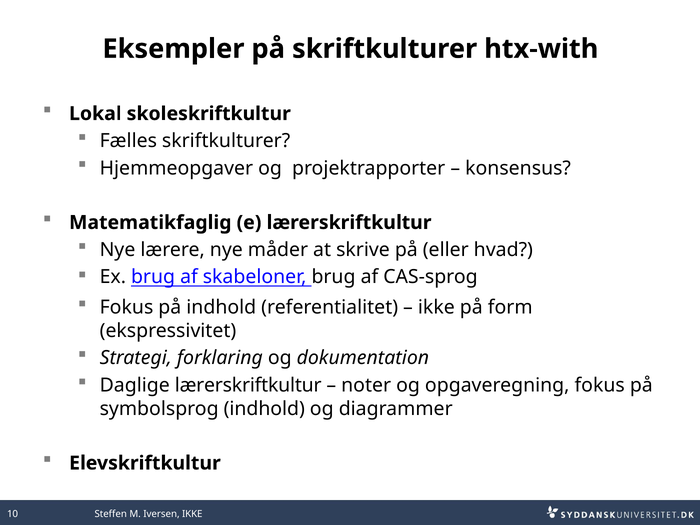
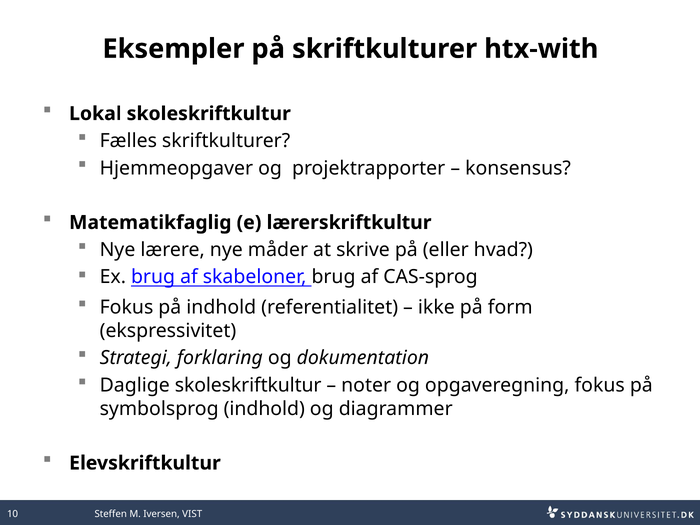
Daglige lærerskriftkultur: lærerskriftkultur -> skoleskriftkultur (248, 385)
Iversen IKKE: IKKE -> VIST (192, 514)
